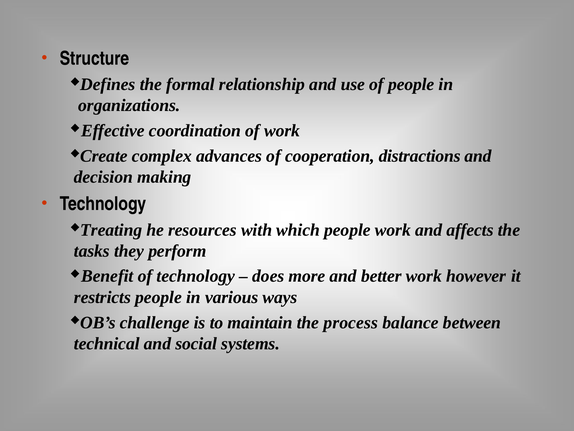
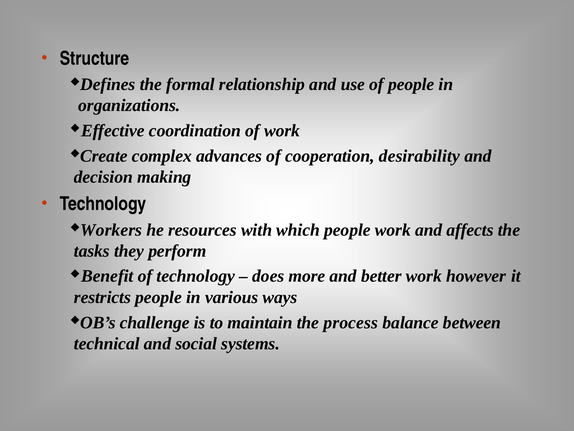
distractions: distractions -> desirability (419, 156)
Treating: Treating -> Workers (111, 230)
